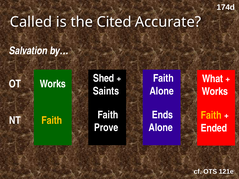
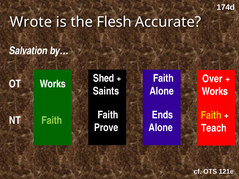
Called: Called -> Wrote (31, 22)
Cited: Cited -> Flesh (114, 22)
What: What -> Over (212, 79)
Faith colour: yellow -> light green (52, 121)
Ended: Ended -> Teach (214, 128)
